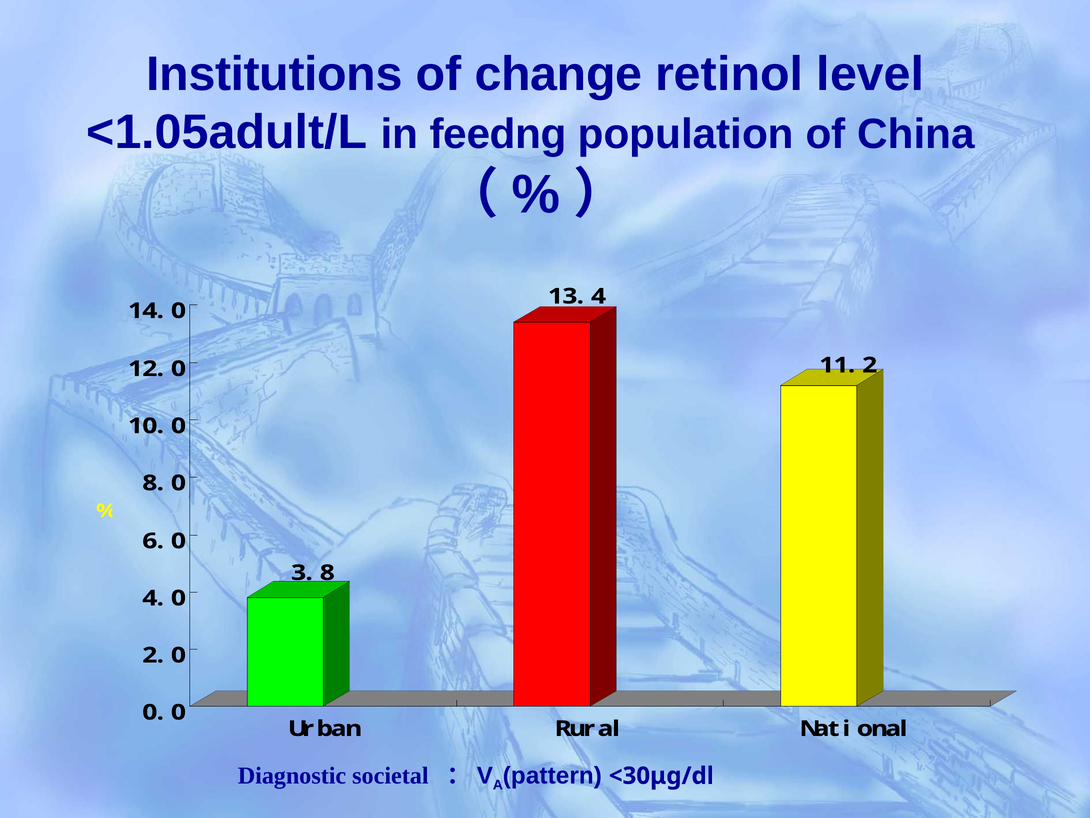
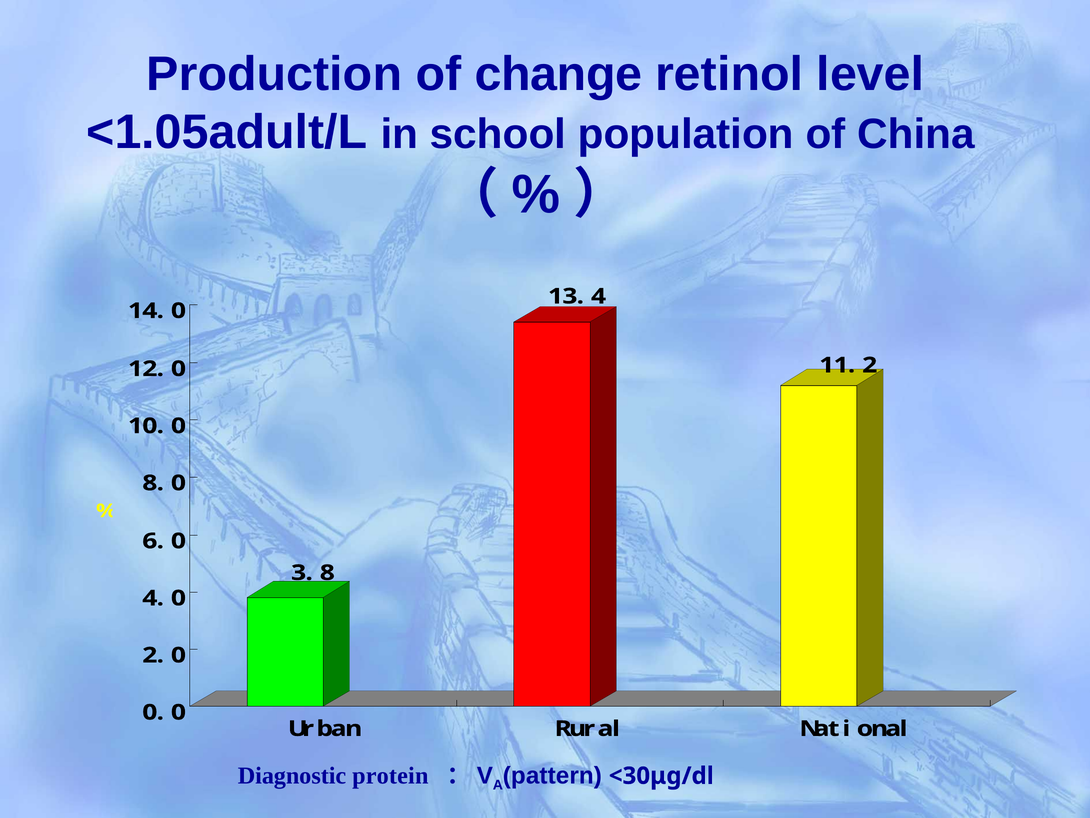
Institutions: Institutions -> Production (274, 74)
feedng: feedng -> school (498, 134)
societal: societal -> protein (390, 775)
